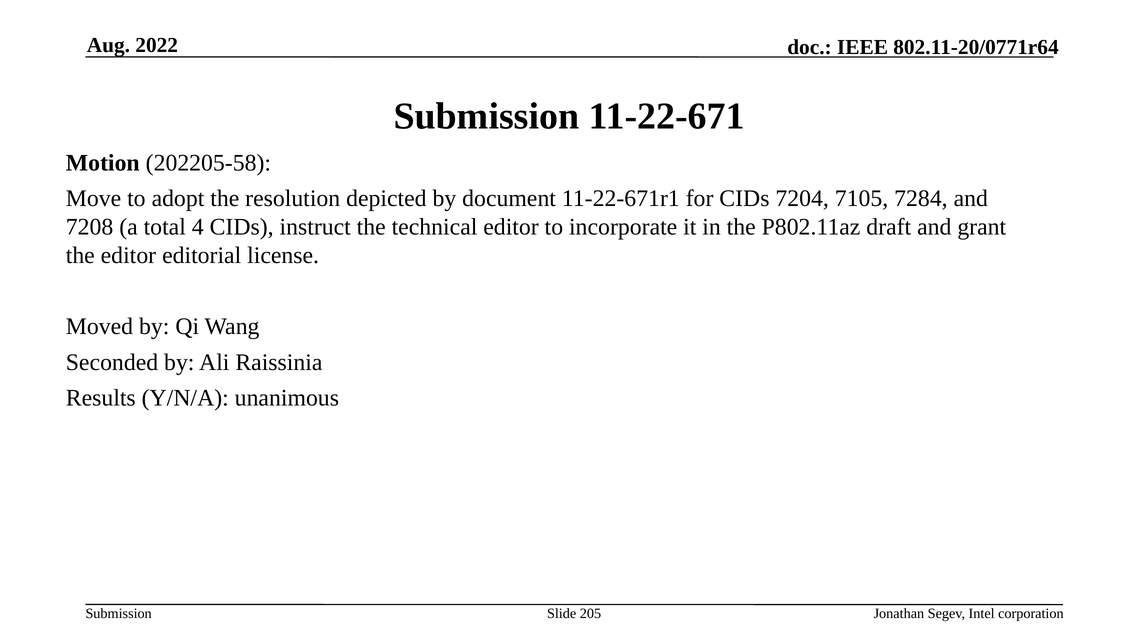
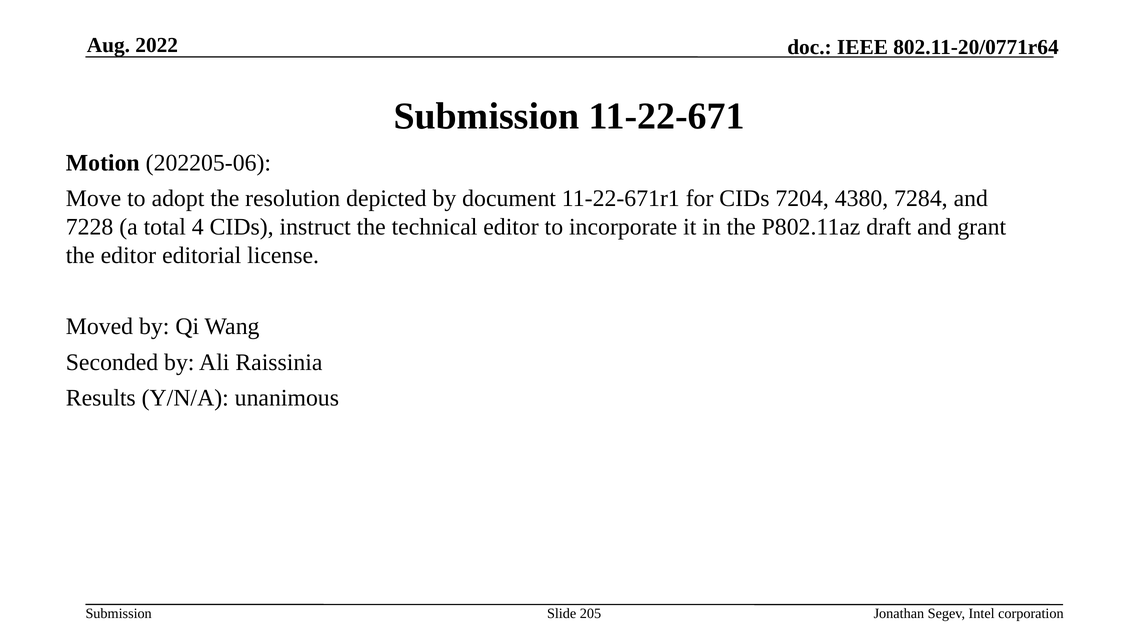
202205-58: 202205-58 -> 202205-06 (208, 163)
7105: 7105 -> 4380 (862, 199)
7208: 7208 -> 7228 (90, 227)
